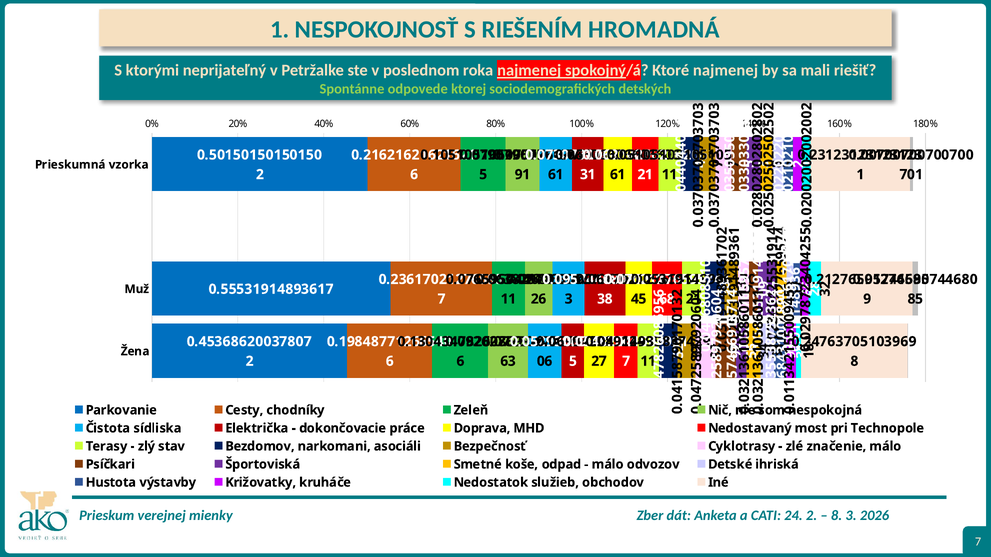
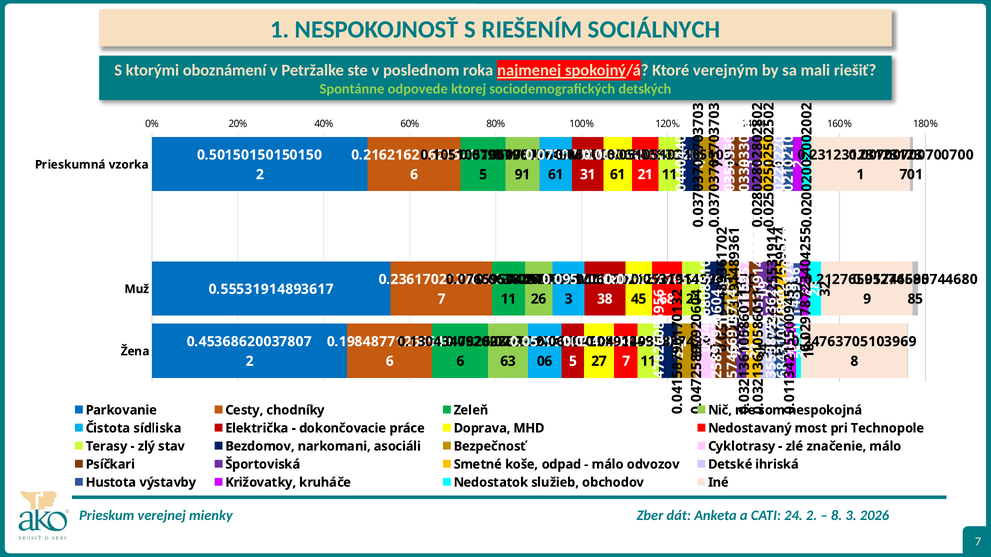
HROMADNÁ: HROMADNÁ -> SOCIÁLNYCH (654, 30)
neprijateľný: neprijateľný -> oboznámení (225, 70)
Ktoré najmenej: najmenej -> verejným (726, 70)
